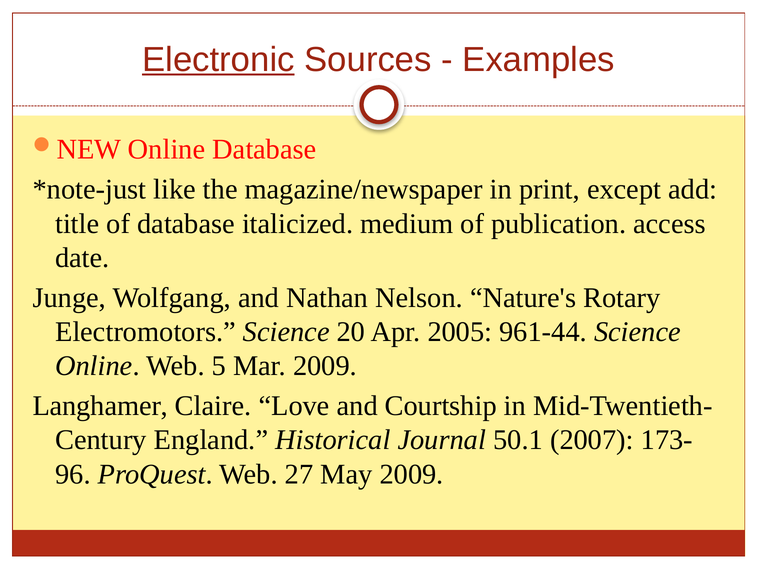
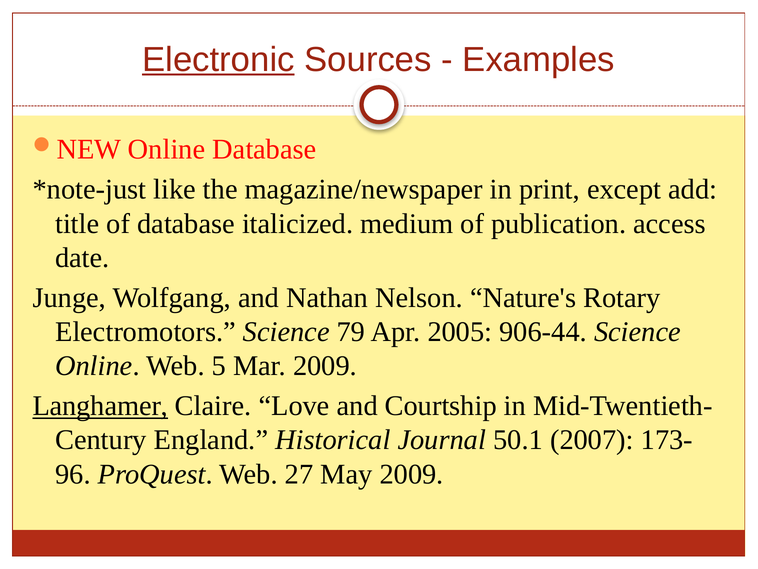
20: 20 -> 79 (351, 332)
961-44: 961-44 -> 906-44 (543, 332)
Langhamer underline: none -> present (100, 406)
